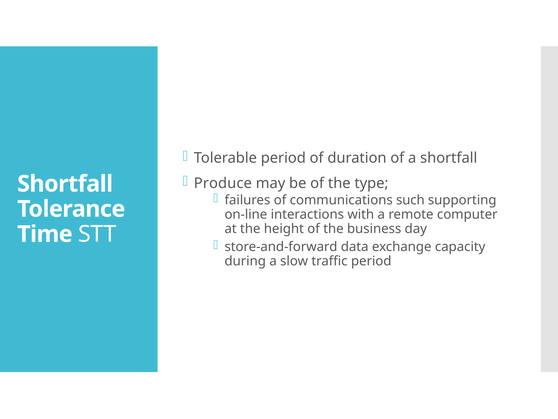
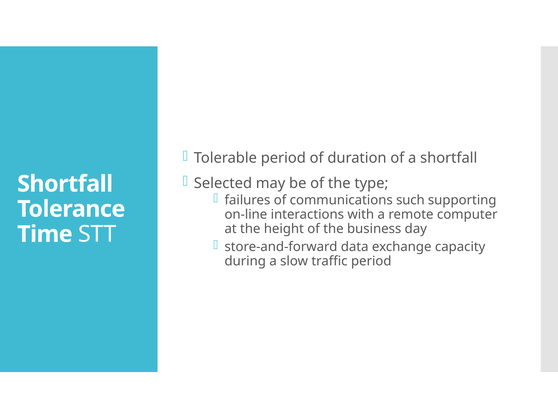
Produce: Produce -> Selected (223, 183)
